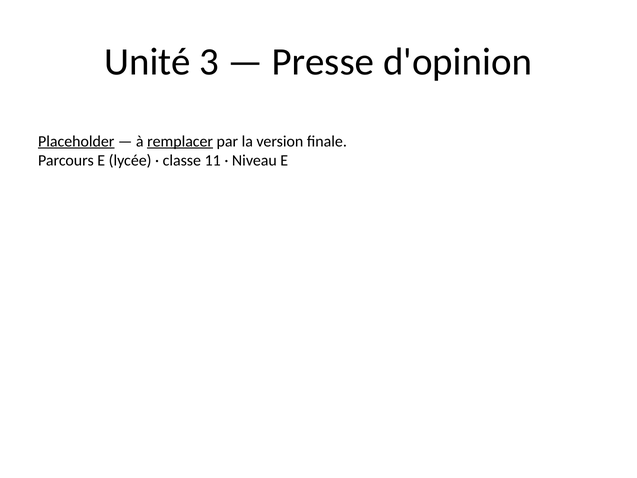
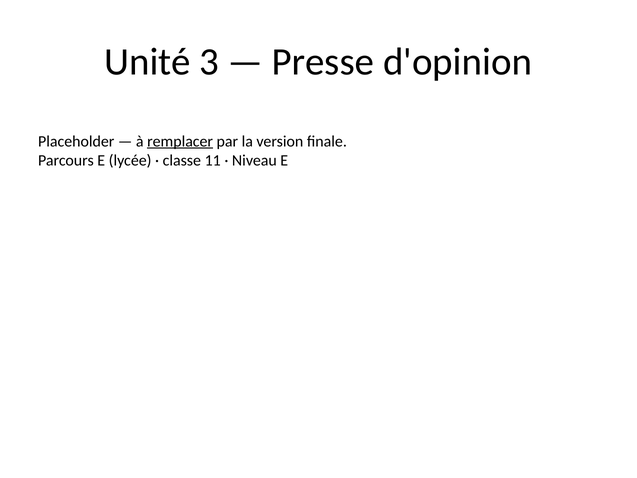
Placeholder underline: present -> none (76, 141)
